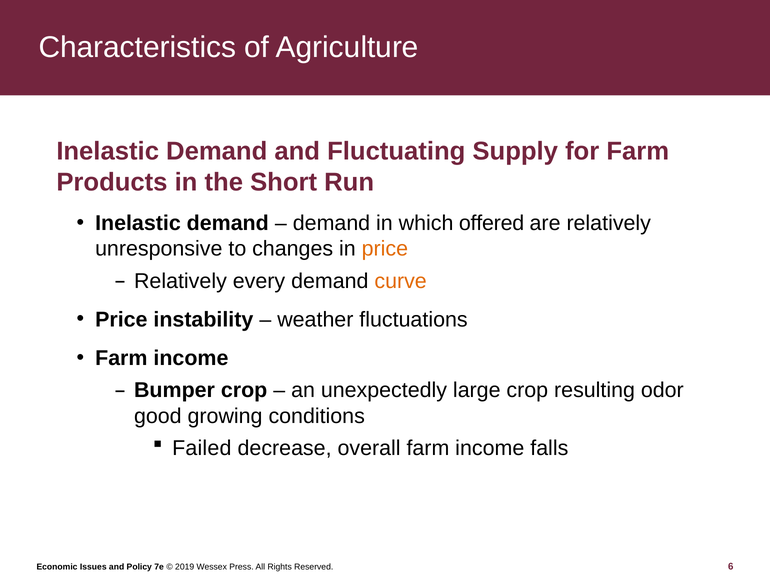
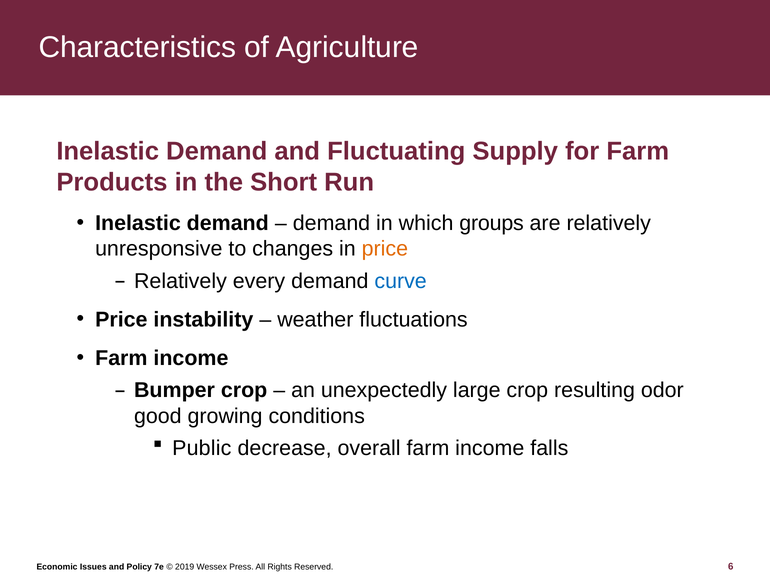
offered: offered -> groups (492, 223)
curve colour: orange -> blue (401, 281)
Failed: Failed -> Public (202, 448)
